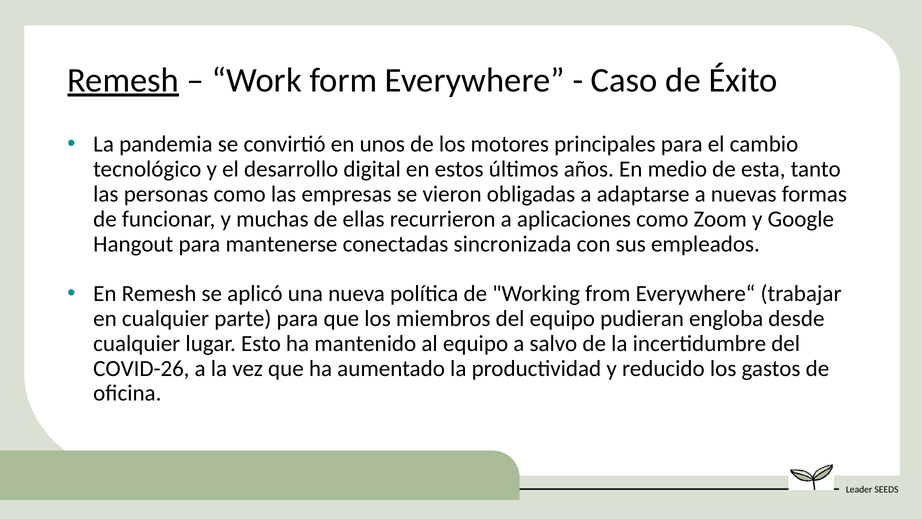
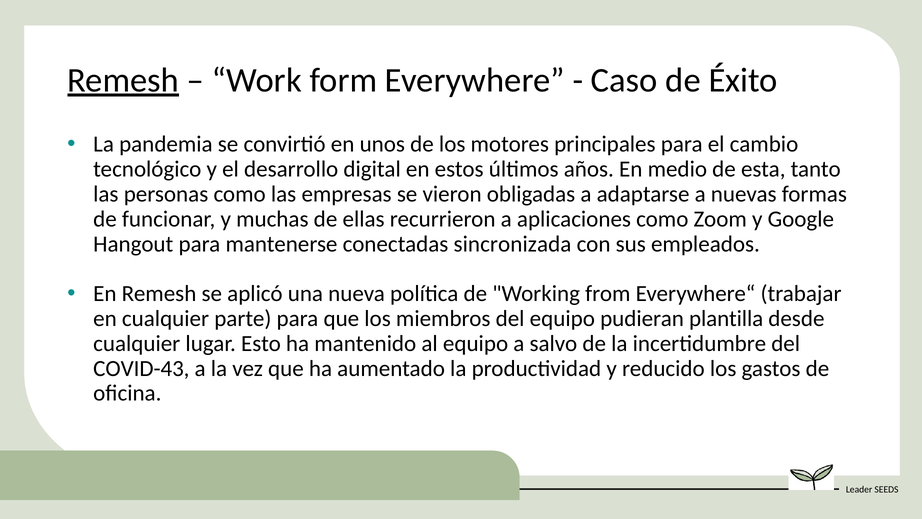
engloba: engloba -> plantilla (726, 318)
COVID-26: COVID-26 -> COVID-43 (141, 368)
